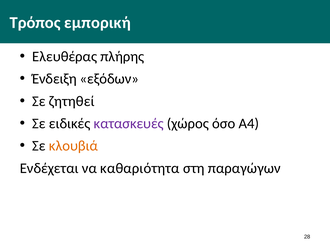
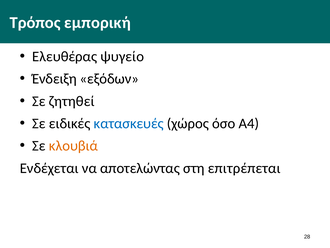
πλήρης: πλήρης -> ψυγείο (122, 56)
κατασκευές colour: purple -> blue (129, 123)
καθαριότητα: καθαριότητα -> αποτελώντας (140, 168)
παραγώγων: παραγώγων -> επιτρέπεται (244, 168)
